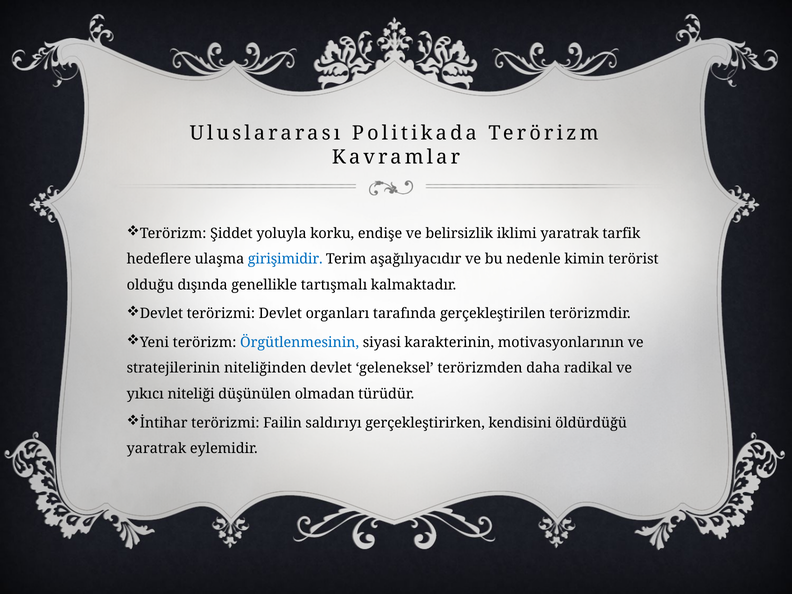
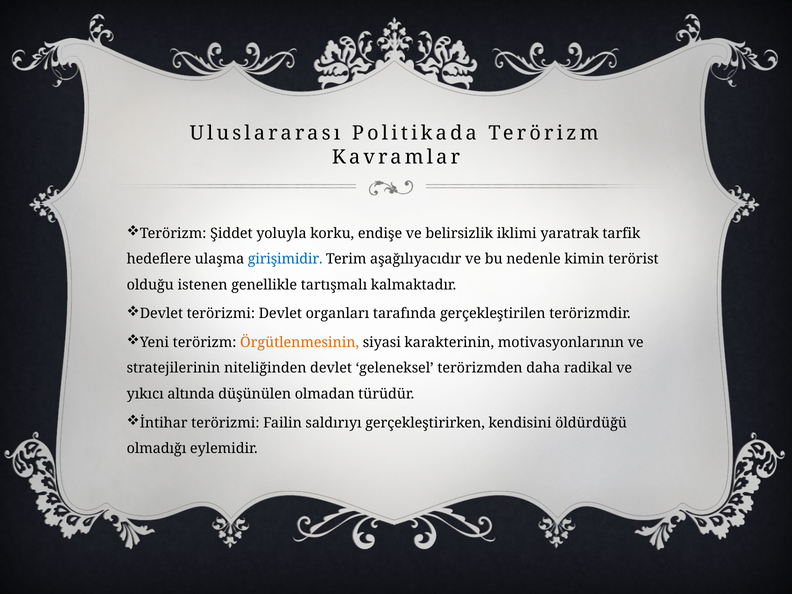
dışında: dışında -> istenen (203, 285)
Örgütlenmesinin colour: blue -> orange (300, 343)
niteliği: niteliği -> altında (191, 394)
yaratrak: yaratrak -> olmadığı (157, 449)
